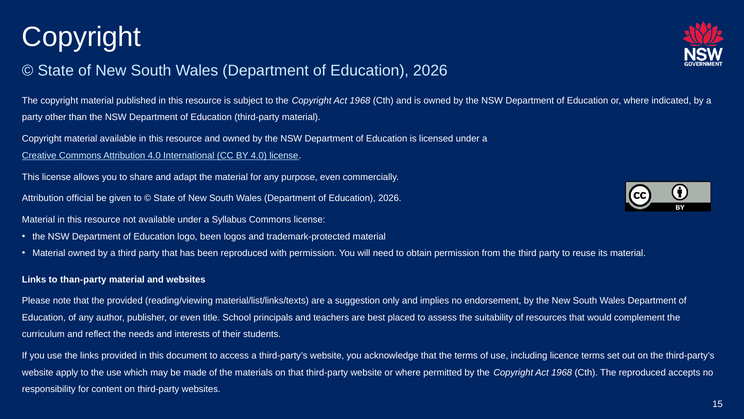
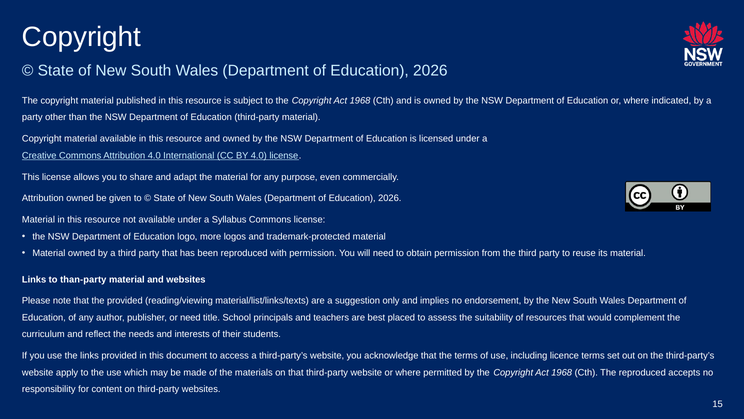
Attribution official: official -> owned (80, 198)
logo been: been -> more (211, 236)
or even: even -> need (190, 317)
